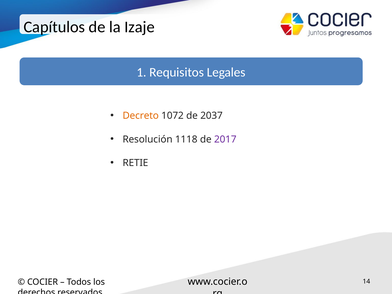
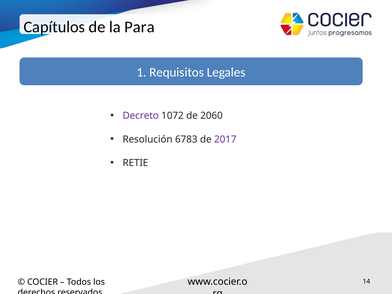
Izaje: Izaje -> Para (139, 27)
Decreto colour: orange -> purple (141, 116)
2037: 2037 -> 2060 (212, 116)
1118: 1118 -> 6783 (186, 139)
